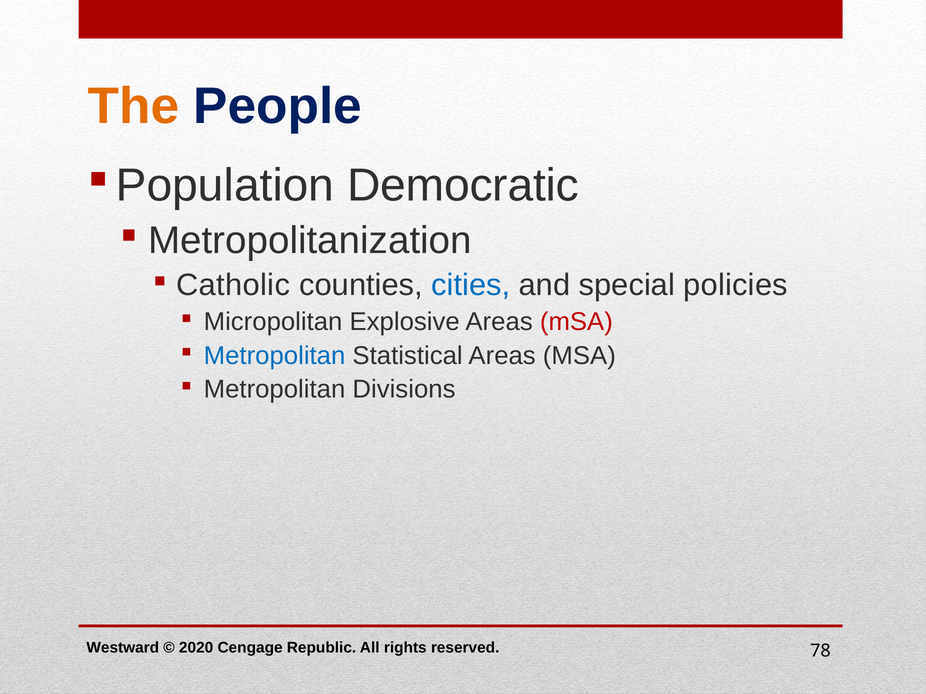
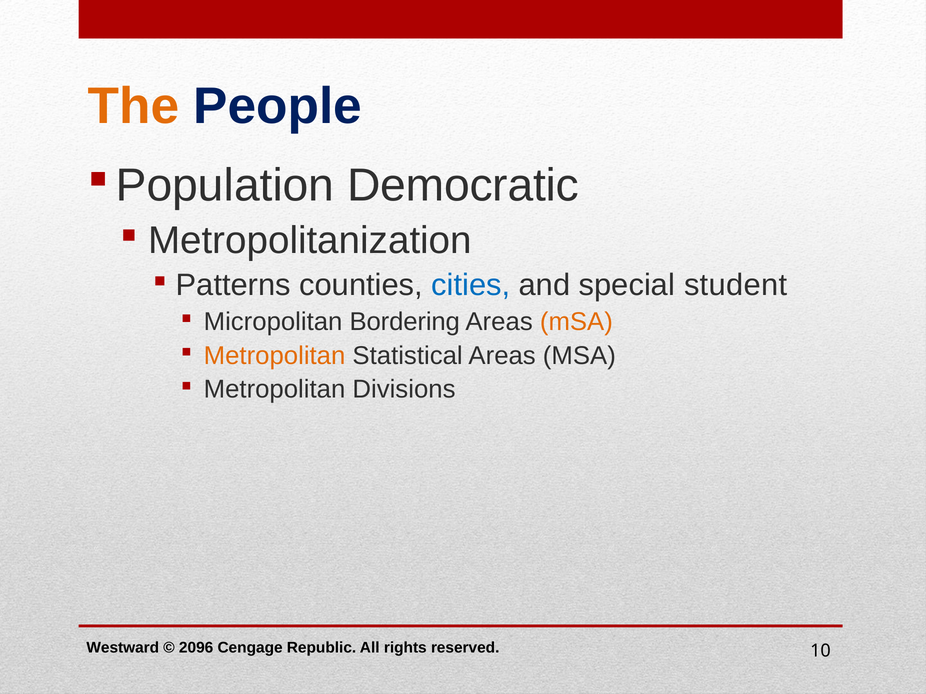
Catholic: Catholic -> Patterns (233, 285)
policies: policies -> student (736, 285)
Explosive: Explosive -> Bordering (405, 322)
mSA colour: red -> orange (576, 322)
Metropolitan colour: blue -> orange (275, 356)
2020: 2020 -> 2096 (196, 648)
78: 78 -> 10 (821, 651)
